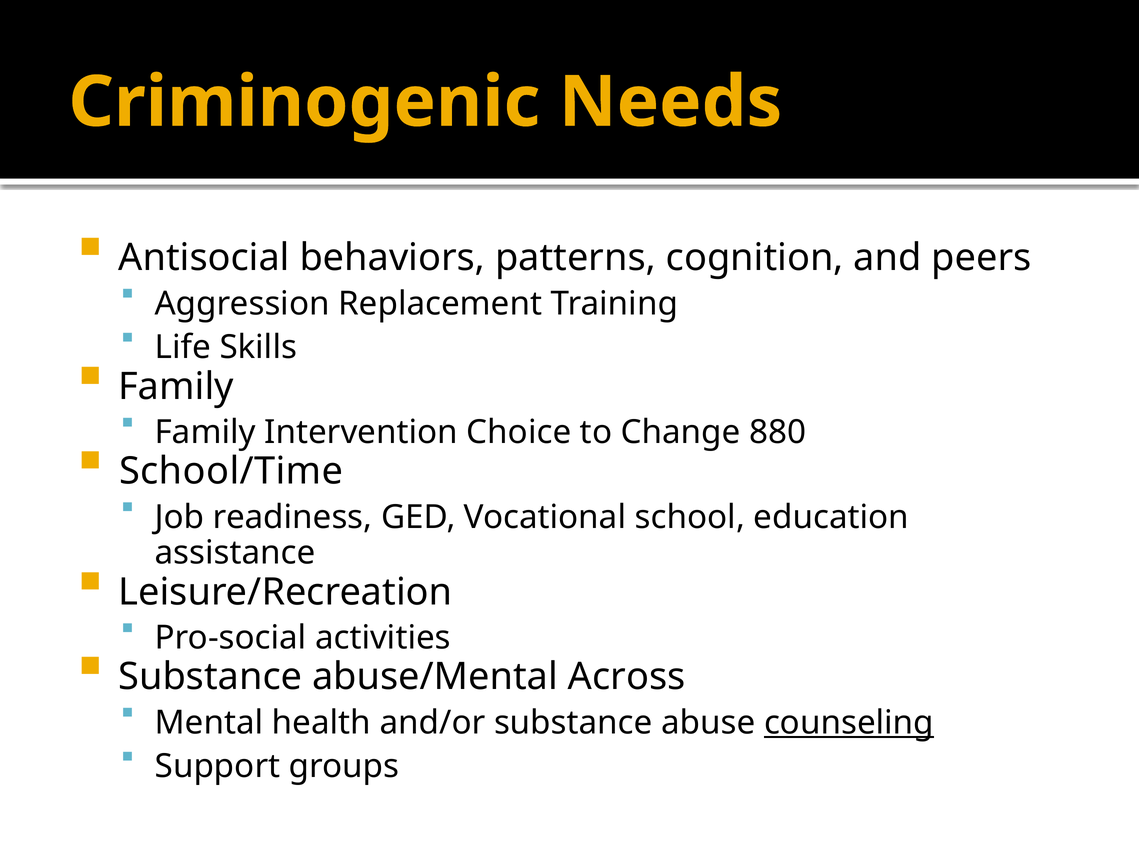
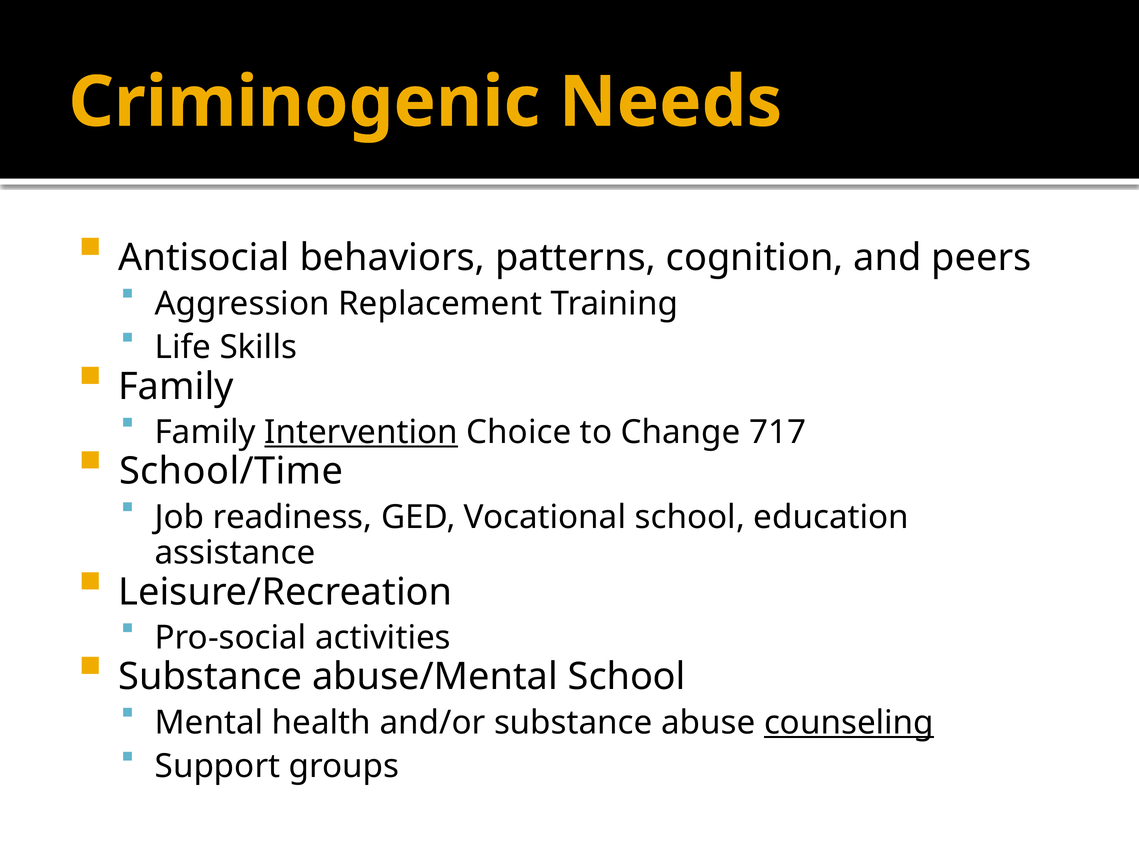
Intervention underline: none -> present (361, 432)
880: 880 -> 717 (778, 432)
abuse/Mental Across: Across -> School (627, 677)
